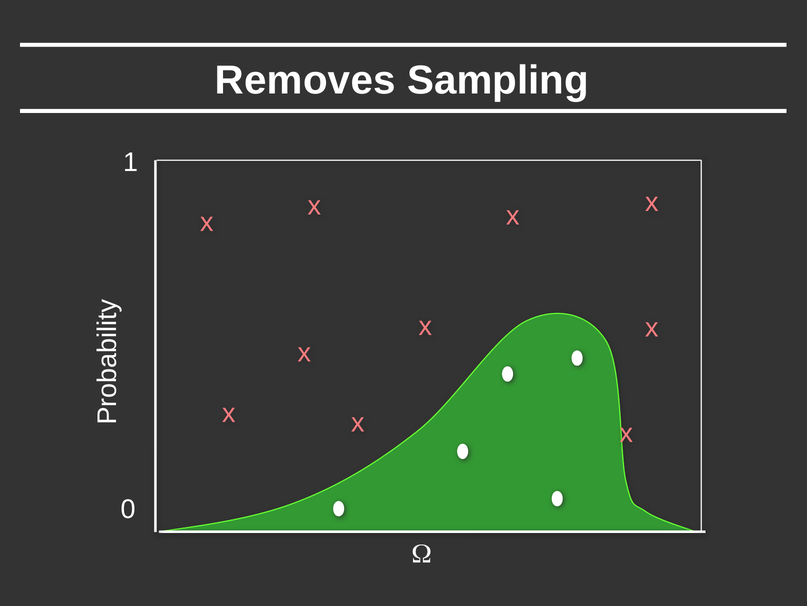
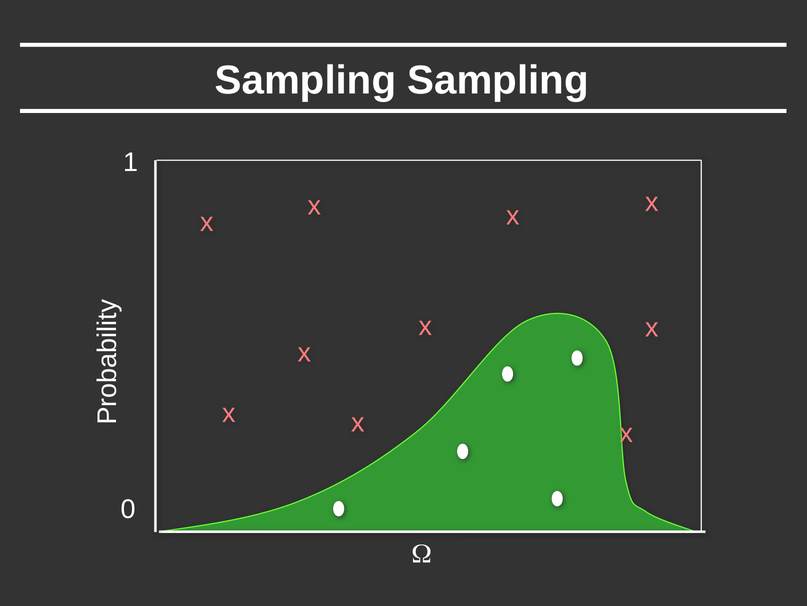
Removes: Removes -> Sampling (305, 80)
